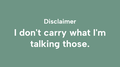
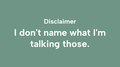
carry: carry -> name (55, 33)
